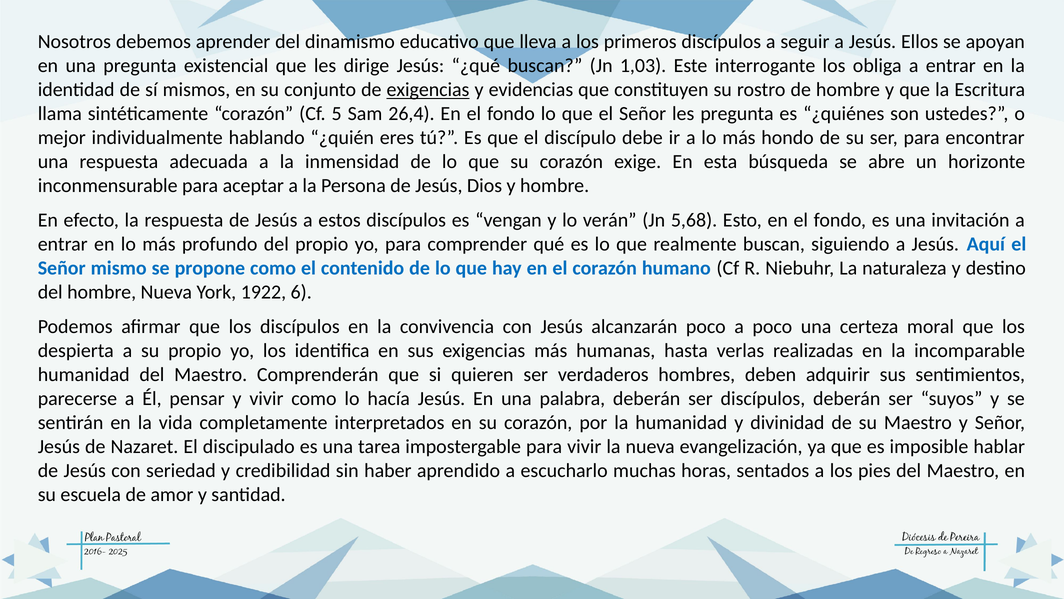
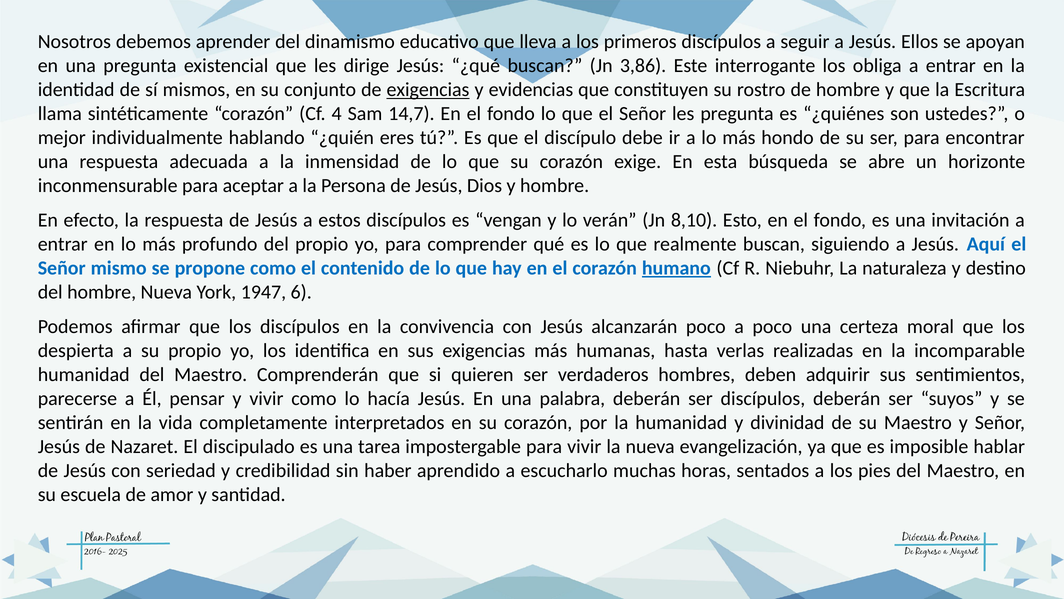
1,03: 1,03 -> 3,86 (643, 66)
5: 5 -> 4 (337, 114)
26,4: 26,4 -> 14,7 (411, 114)
5,68: 5,68 -> 8,10 (694, 220)
humano underline: none -> present (676, 268)
1922: 1922 -> 1947 (263, 292)
